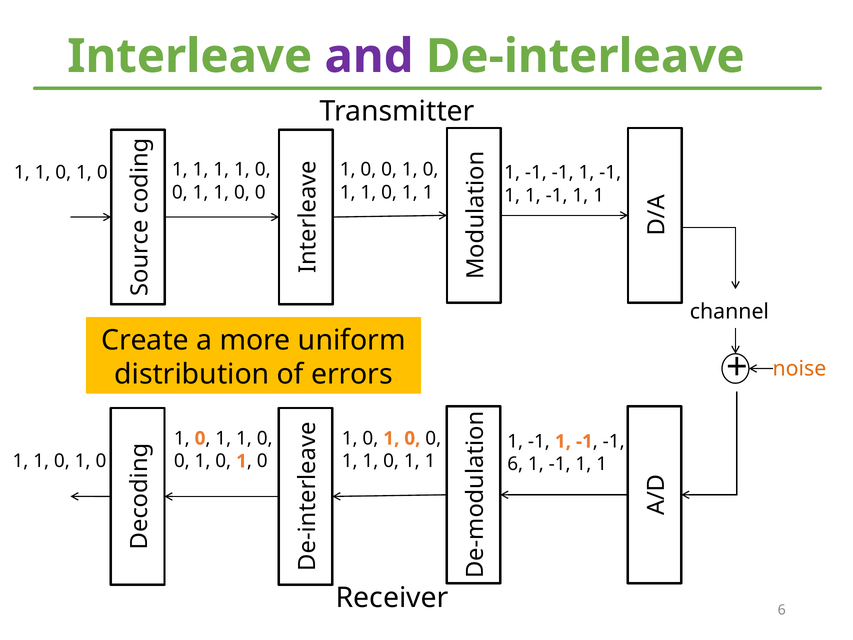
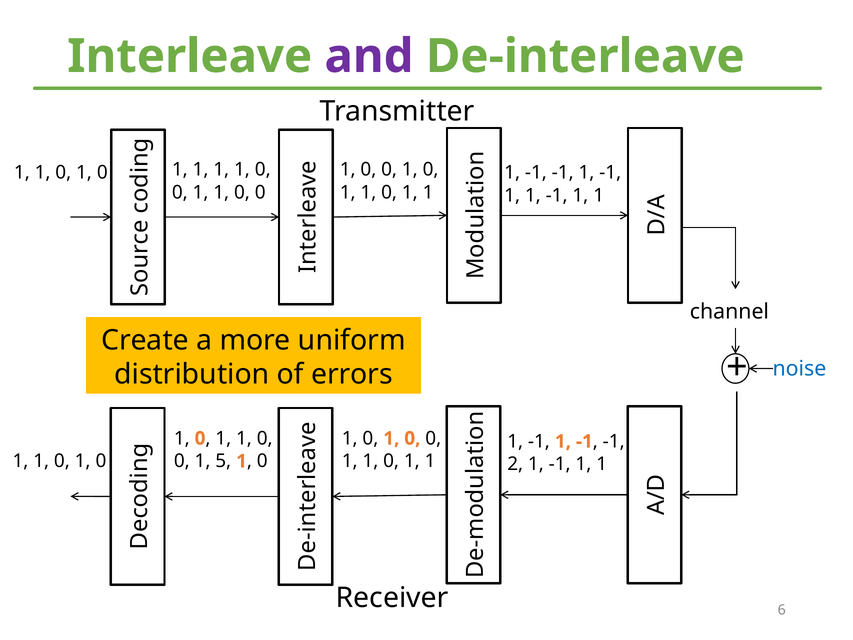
noise colour: orange -> blue (799, 368)
0: 0 -> 5 (223, 461)
6: 6 -> 2 (515, 464)
